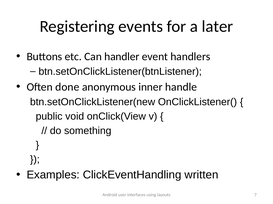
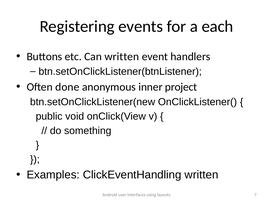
later: later -> each (217, 26)
Can handler: handler -> written (122, 57)
handle: handle -> project (181, 87)
